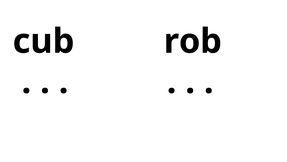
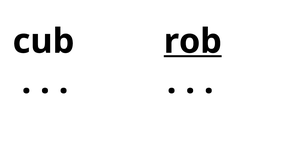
rob underline: none -> present (193, 41)
